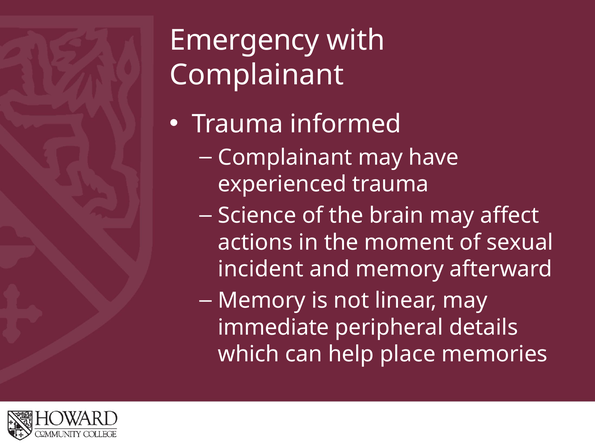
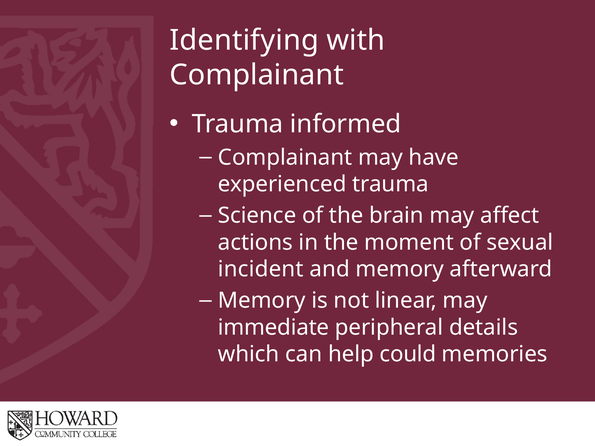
Emergency: Emergency -> Identifying (244, 40)
place: place -> could (408, 354)
